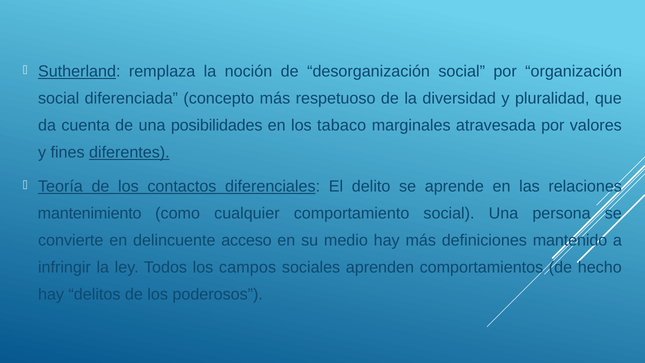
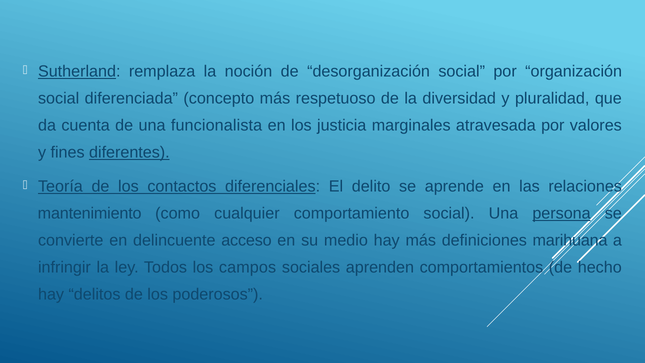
posibilidades: posibilidades -> funcionalista (217, 125)
tabaco: tabaco -> justicia (342, 125)
persona underline: none -> present (562, 213)
mantenido: mantenido -> marihuana (570, 240)
